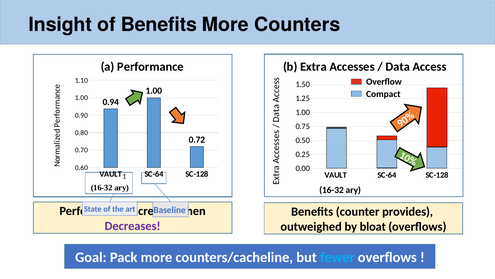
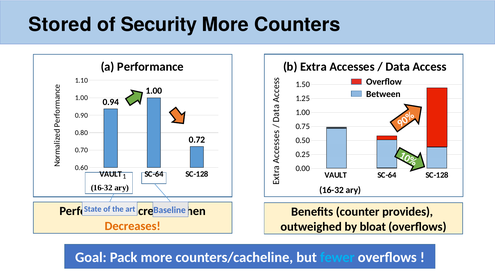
Insight: Insight -> Stored (60, 25)
of Benefits: Benefits -> Security (159, 25)
Compact: Compact -> Between (383, 94)
Decreases colour: purple -> orange (133, 225)
